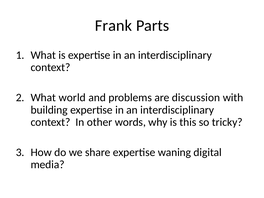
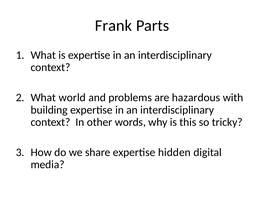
discussion: discussion -> hazardous (196, 98)
waning: waning -> hidden (174, 152)
